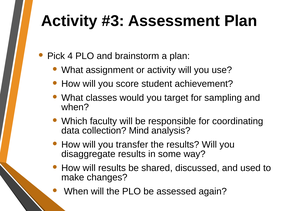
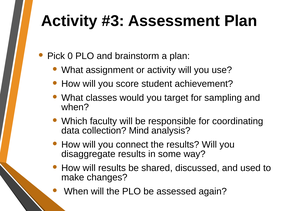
4: 4 -> 0 (70, 56)
transfer: transfer -> connect (132, 144)
